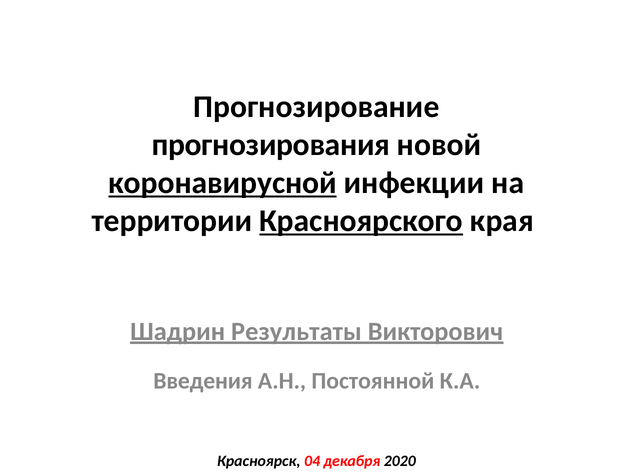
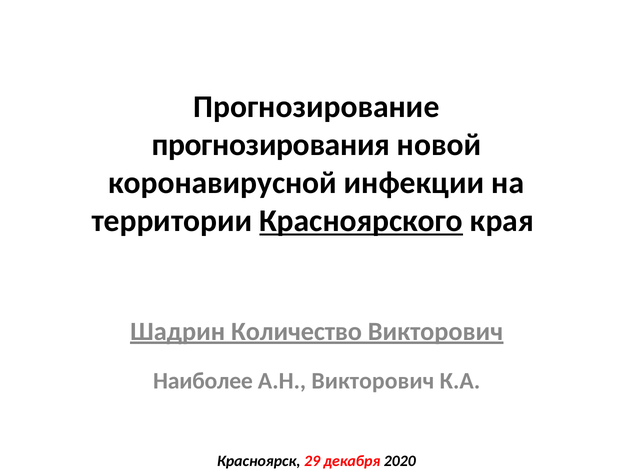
коронавирусной underline: present -> none (223, 183)
Результаты: Результаты -> Количество (297, 331)
Введения: Введения -> Наиболее (203, 381)
А.Н Постоянной: Постоянной -> Викторович (373, 381)
04: 04 -> 29 (312, 461)
